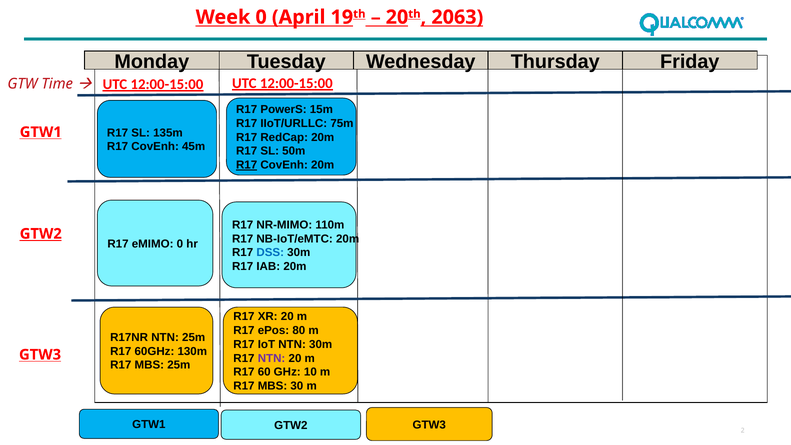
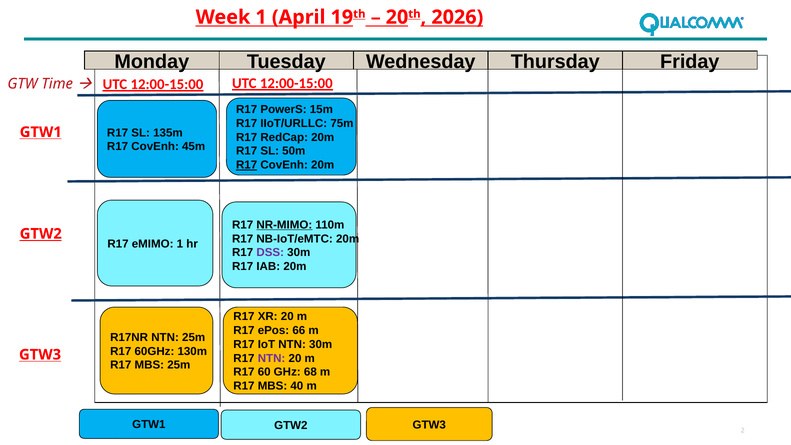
Week 0: 0 -> 1 (261, 17)
2063: 2063 -> 2026 (457, 17)
NR-MIMO underline: none -> present (284, 225)
eMIMO 0: 0 -> 1 (180, 244)
DSS colour: blue -> purple (270, 253)
80: 80 -> 66 (299, 331)
10: 10 -> 68 (310, 372)
30: 30 -> 40 (297, 386)
